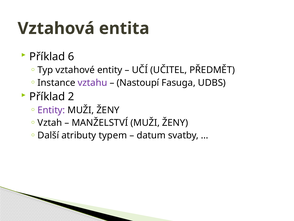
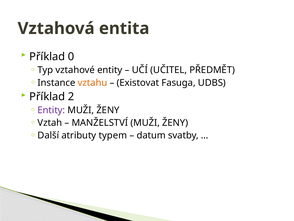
6: 6 -> 0 (71, 56)
vztahu colour: purple -> orange (92, 83)
Nastoupí: Nastoupí -> Existovat (138, 83)
